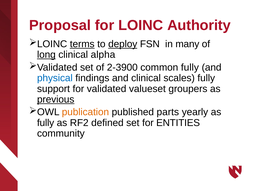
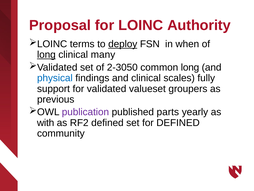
terms underline: present -> none (82, 44)
many: many -> when (187, 44)
alpha: alpha -> many (103, 55)
2-3900: 2-3900 -> 2-3050 (122, 67)
common fully: fully -> long (190, 67)
previous underline: present -> none (56, 99)
publication colour: orange -> purple (85, 112)
fully: fully -> with (46, 122)
for ENTITIES: ENTITIES -> DEFINED (178, 122)
